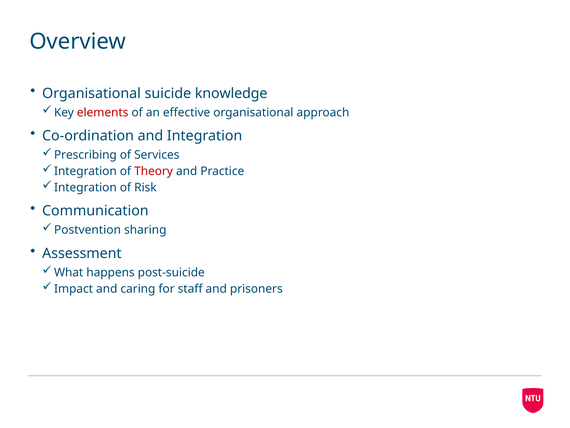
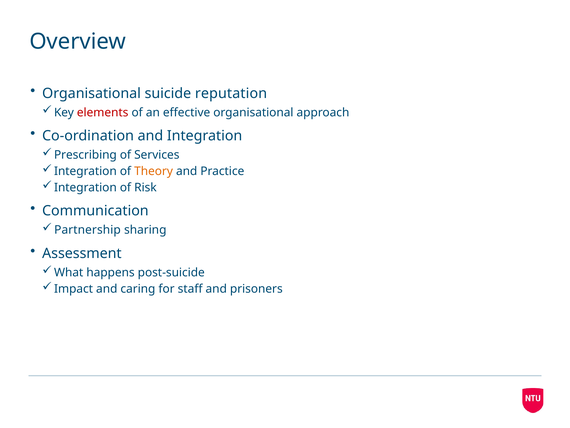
knowledge: knowledge -> reputation (231, 93)
Theory colour: red -> orange (154, 171)
Postvention: Postvention -> Partnership (87, 230)
